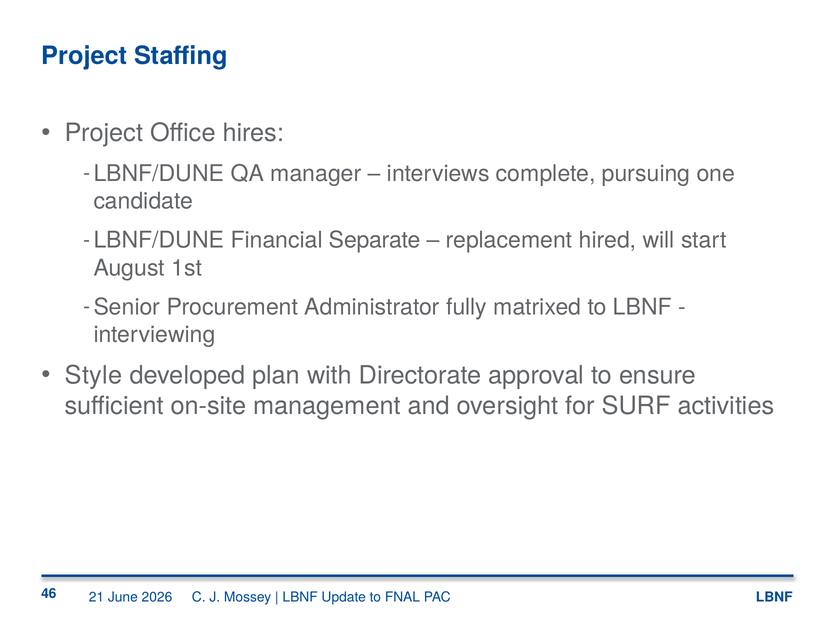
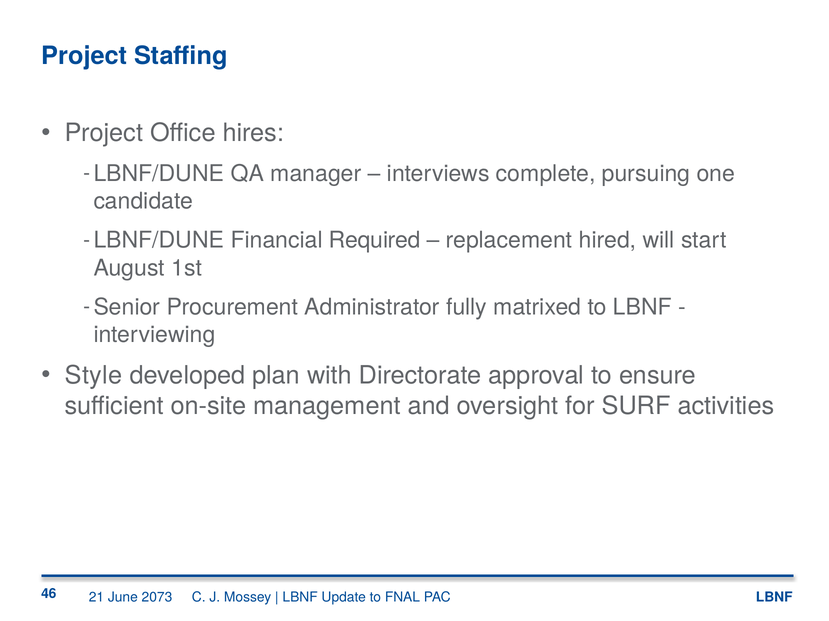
Separate: Separate -> Required (375, 241)
2026: 2026 -> 2073 (157, 598)
